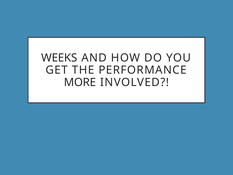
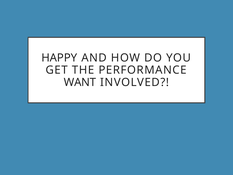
WEEKS: WEEKS -> HAPPY (59, 58)
MORE: MORE -> WANT (80, 82)
